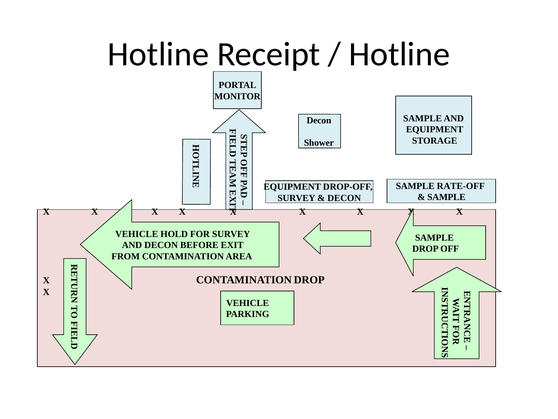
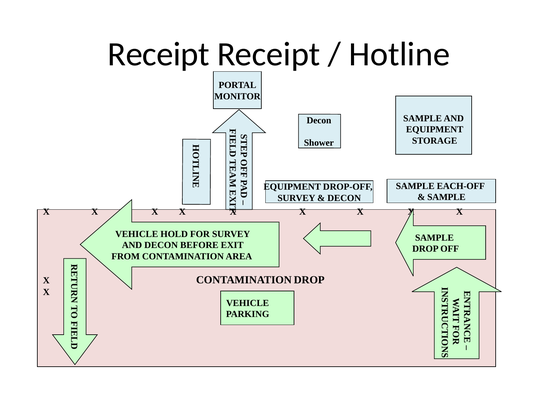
Hotline: Hotline -> Receipt (159, 54)
RATE-OFF: RATE-OFF -> EACH-OFF (461, 186)
